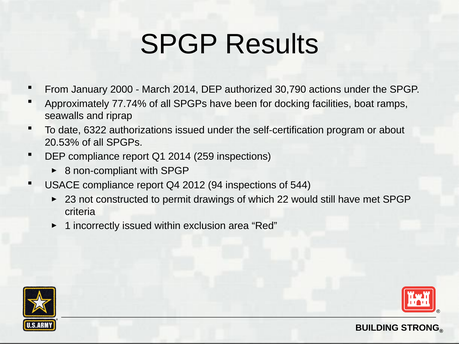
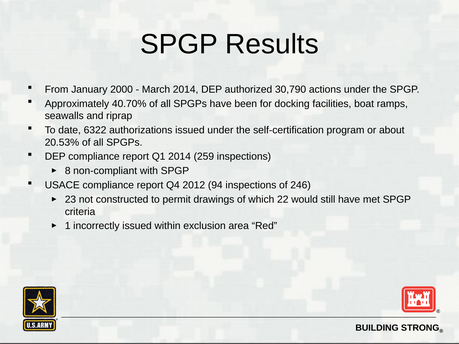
77.74%: 77.74% -> 40.70% (129, 104)
544: 544 -> 246 (301, 185)
